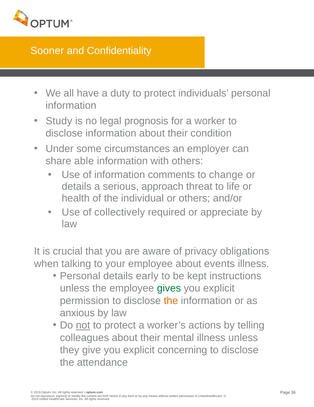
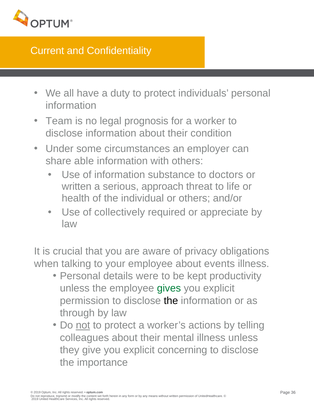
Sooner: Sooner -> Current (47, 51)
Study: Study -> Team (59, 121)
comments: comments -> substance (171, 175)
change: change -> doctors (226, 175)
details: details -> written (77, 186)
early: early -> were (147, 276)
instructions: instructions -> productivity (235, 276)
the colour: orange -> black (171, 300)
anxious: anxious -> through (77, 313)
attendance: attendance -> importance (102, 362)
